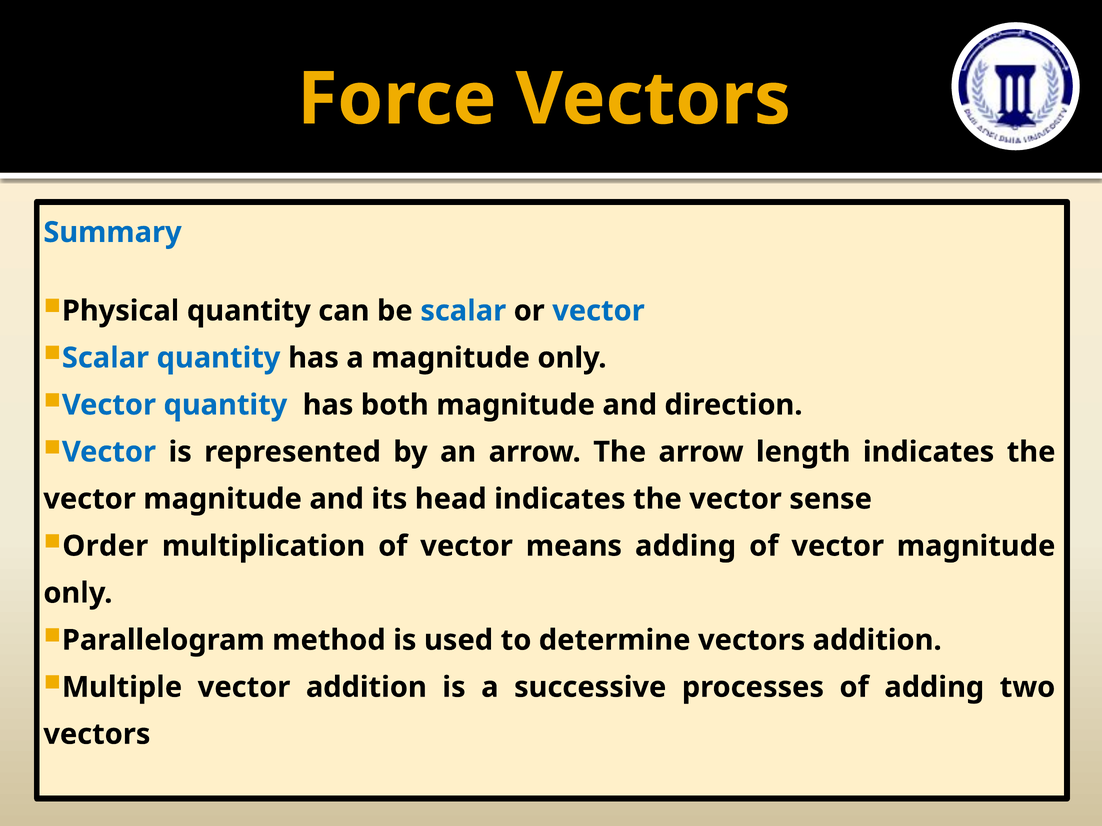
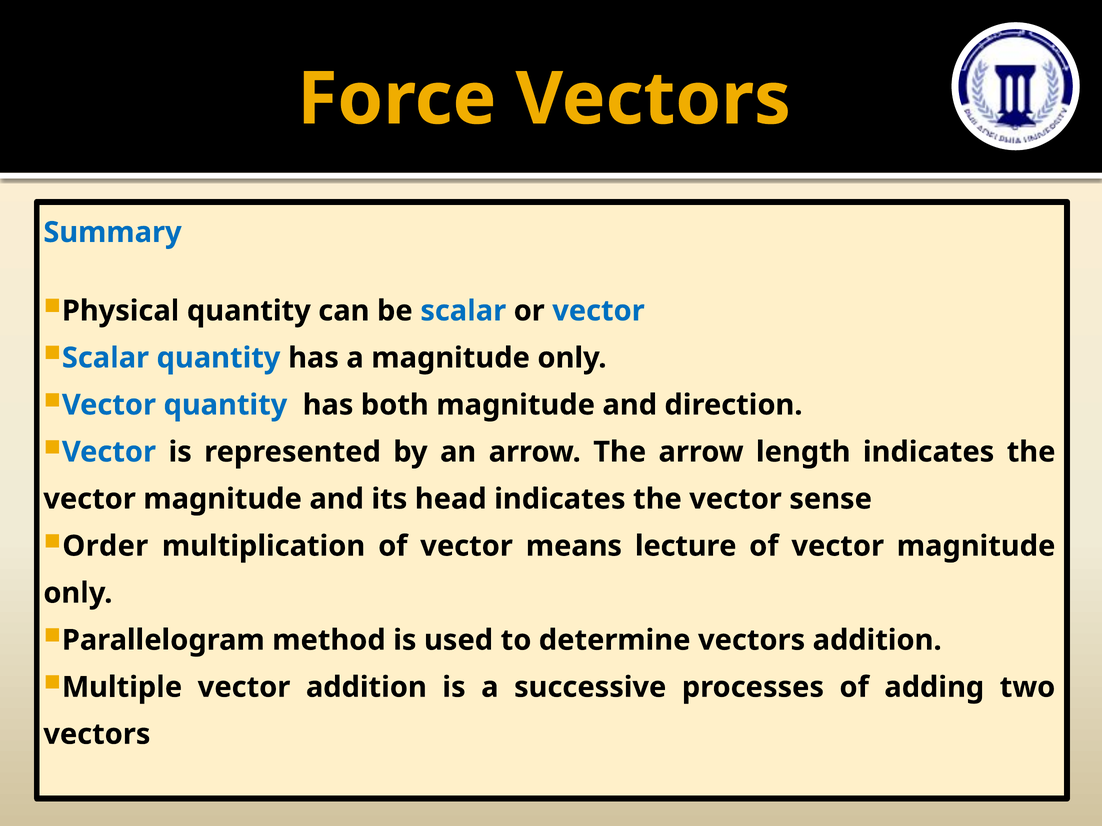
means adding: adding -> lecture (686, 546)
